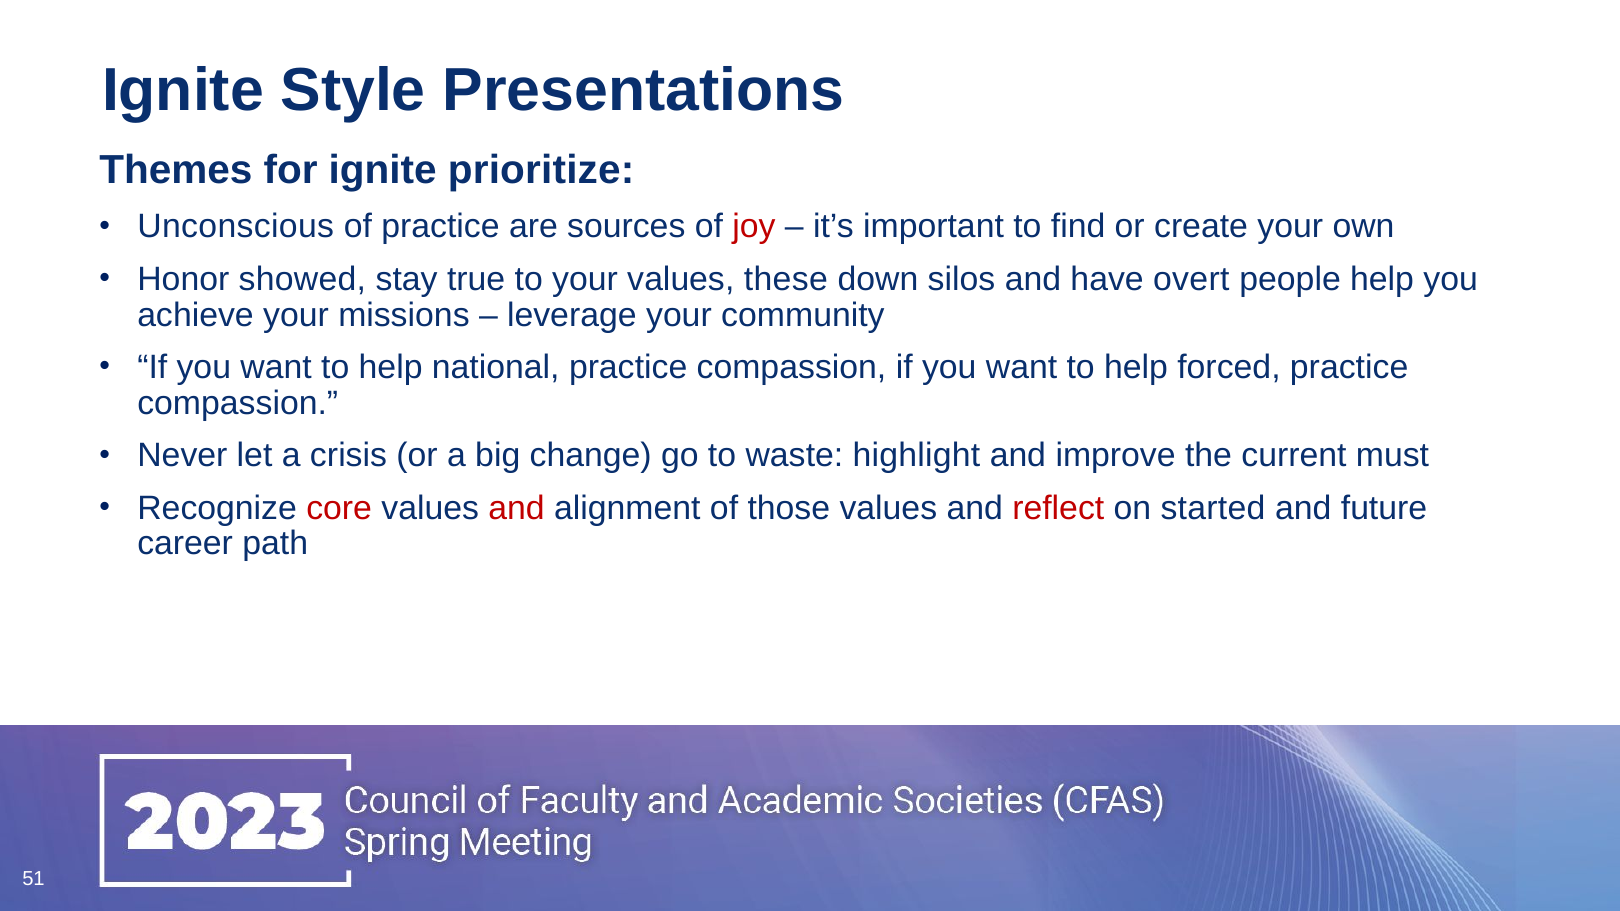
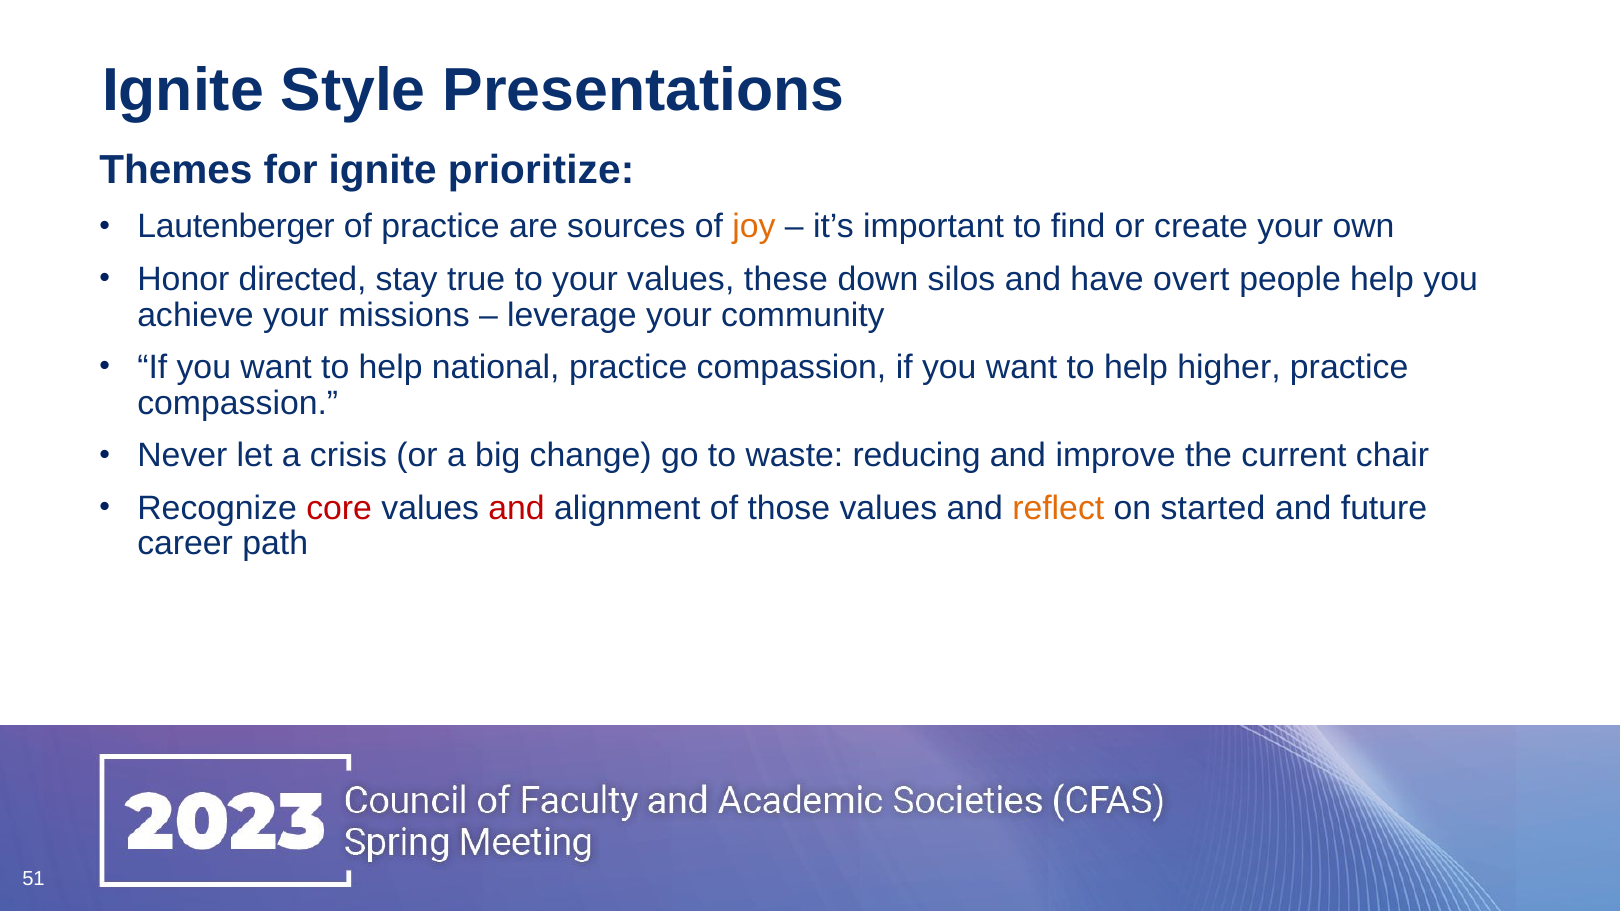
Unconscious: Unconscious -> Lautenberger (236, 227)
joy colour: red -> orange (754, 227)
showed: showed -> directed (303, 279)
forced: forced -> higher (1229, 368)
highlight: highlight -> reducing (917, 456)
must: must -> chair (1393, 456)
reflect colour: red -> orange (1058, 508)
